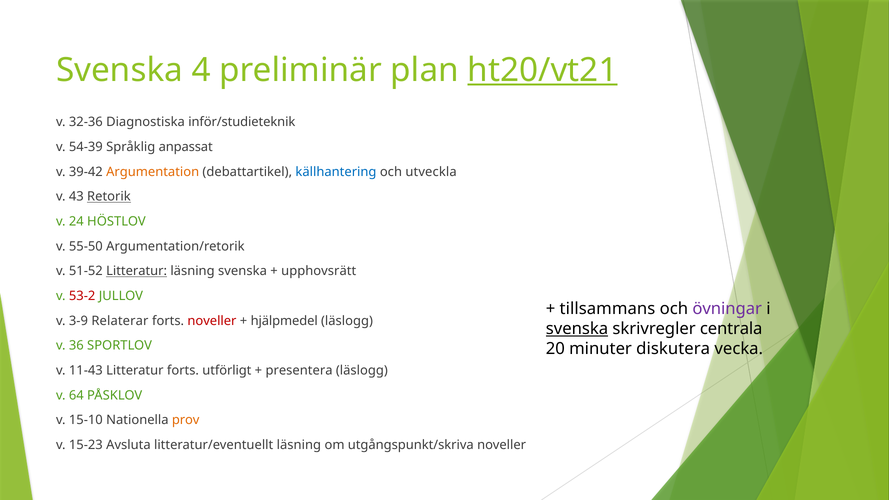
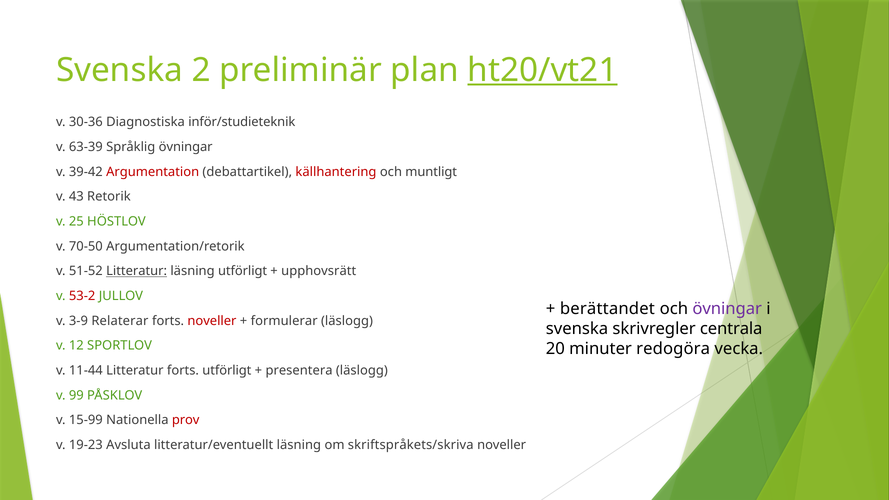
4: 4 -> 2 (201, 70)
32-36: 32-36 -> 30-36 (86, 122)
54-39: 54-39 -> 63-39 (86, 147)
Språklig anpassat: anpassat -> övningar (186, 147)
Argumentation colour: orange -> red (153, 172)
källhantering colour: blue -> red (336, 172)
utveckla: utveckla -> muntligt (431, 172)
Retorik underline: present -> none (109, 197)
24: 24 -> 25 (76, 222)
55-50: 55-50 -> 70-50 (86, 246)
läsning svenska: svenska -> utförligt (243, 271)
tillsammans: tillsammans -> berättandet (607, 309)
hjälpmedel: hjälpmedel -> formulerar (284, 321)
svenska underline: present -> none (577, 329)
36: 36 -> 12 (76, 346)
diskutera: diskutera -> redogöra (673, 349)
11-43: 11-43 -> 11-44 (86, 371)
64: 64 -> 99 (76, 395)
15-10: 15-10 -> 15-99 (86, 420)
prov colour: orange -> red (186, 420)
15-23: 15-23 -> 19-23 (86, 445)
utgångspunkt/skriva: utgångspunkt/skriva -> skriftspråkets/skriva (411, 445)
